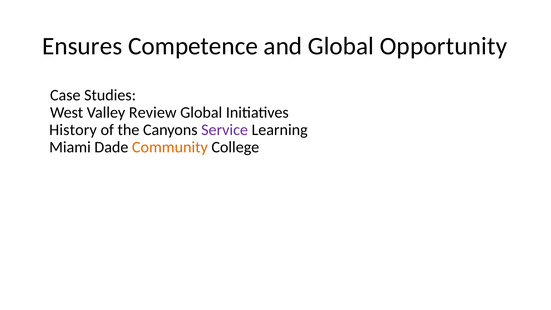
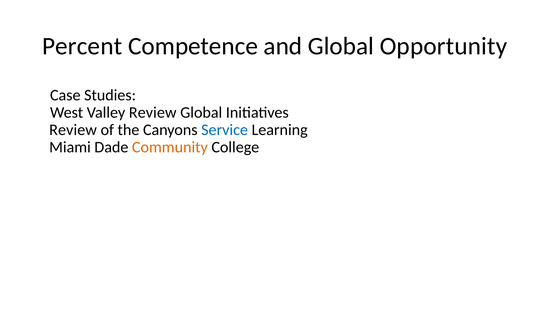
Ensures: Ensures -> Percent (82, 46)
History: History -> Review (73, 130)
Service colour: purple -> blue (225, 130)
